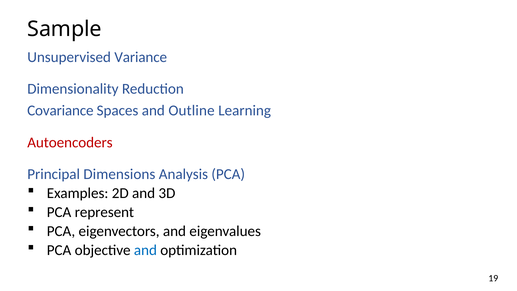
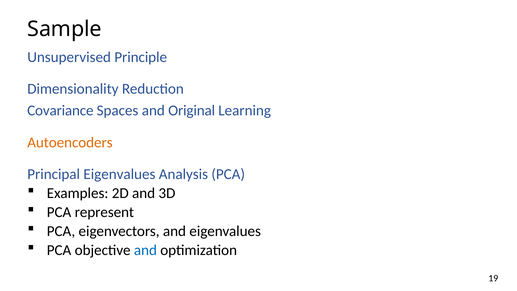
Variance: Variance -> Principle (141, 57)
Outline: Outline -> Original (192, 111)
Autoencoders colour: red -> orange (70, 142)
Principal Dimensions: Dimensions -> Eigenvalues (119, 174)
